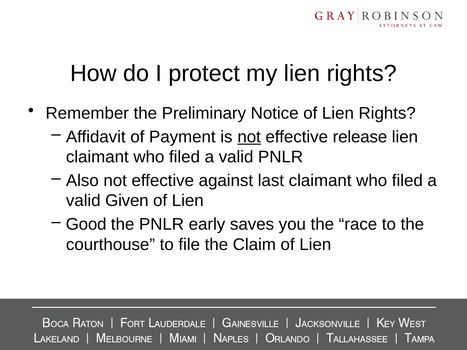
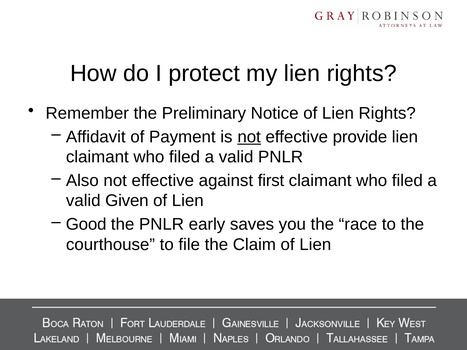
release: release -> provide (360, 137)
last: last -> first (271, 181)
